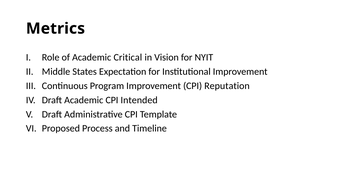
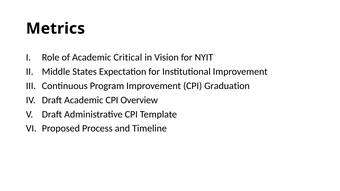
Reputation: Reputation -> Graduation (227, 86)
Intended: Intended -> Overview (139, 100)
